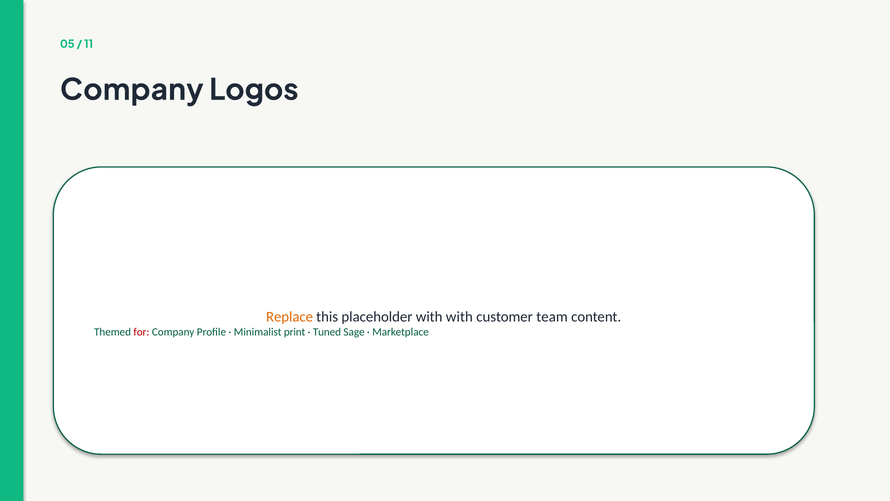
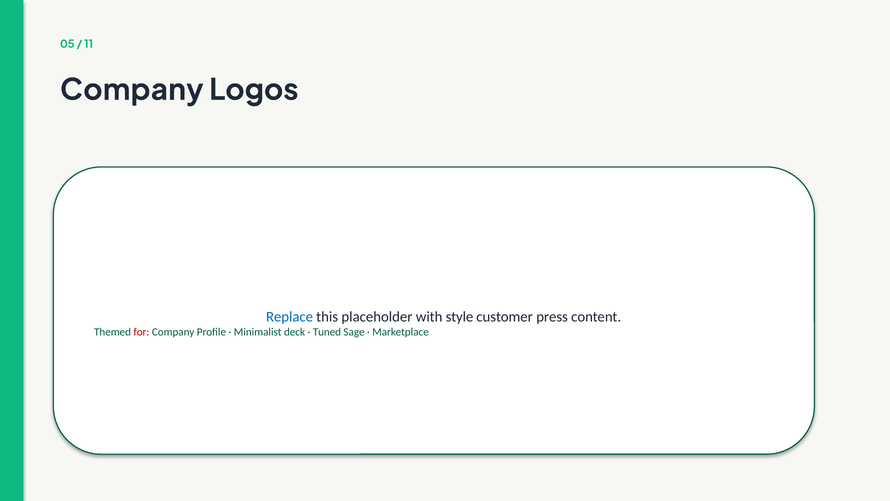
Replace colour: orange -> blue (290, 316)
with with: with -> style (459, 316)
team: team -> press (552, 316)
print: print -> deck (295, 332)
